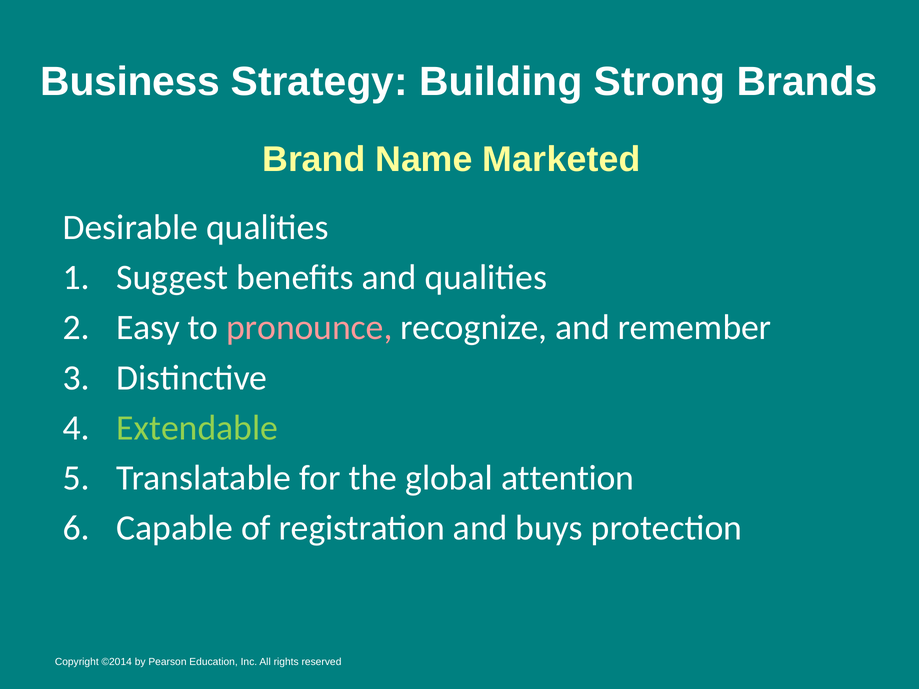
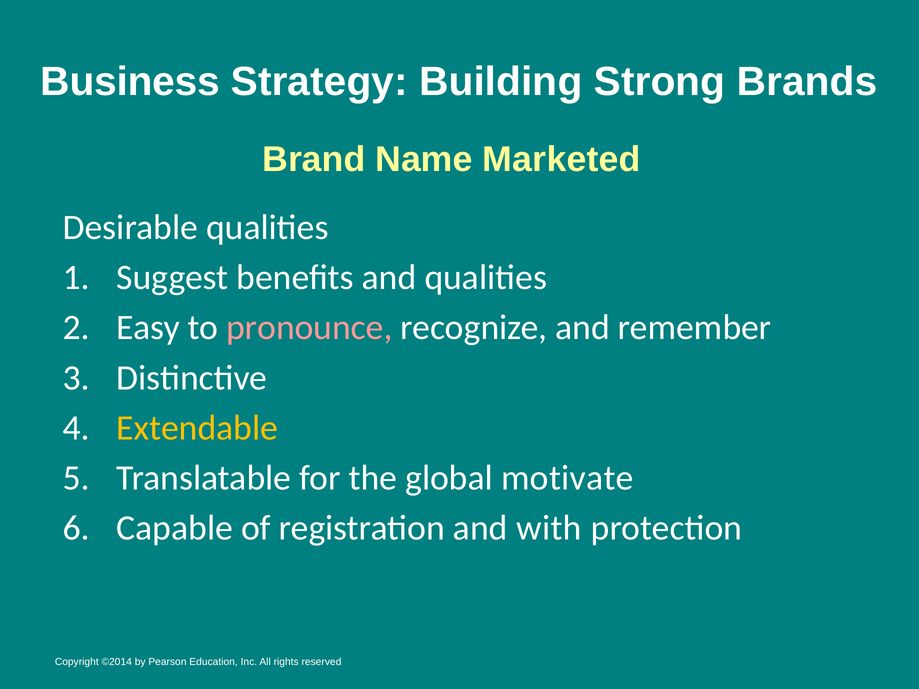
Extendable colour: light green -> yellow (197, 428)
attention: attention -> motivate (567, 478)
buys: buys -> with (549, 528)
